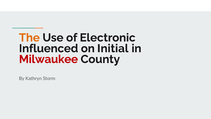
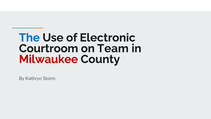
The colour: orange -> blue (29, 38)
Influenced: Influenced -> Courtroom (49, 48)
Initial: Initial -> Team (113, 48)
